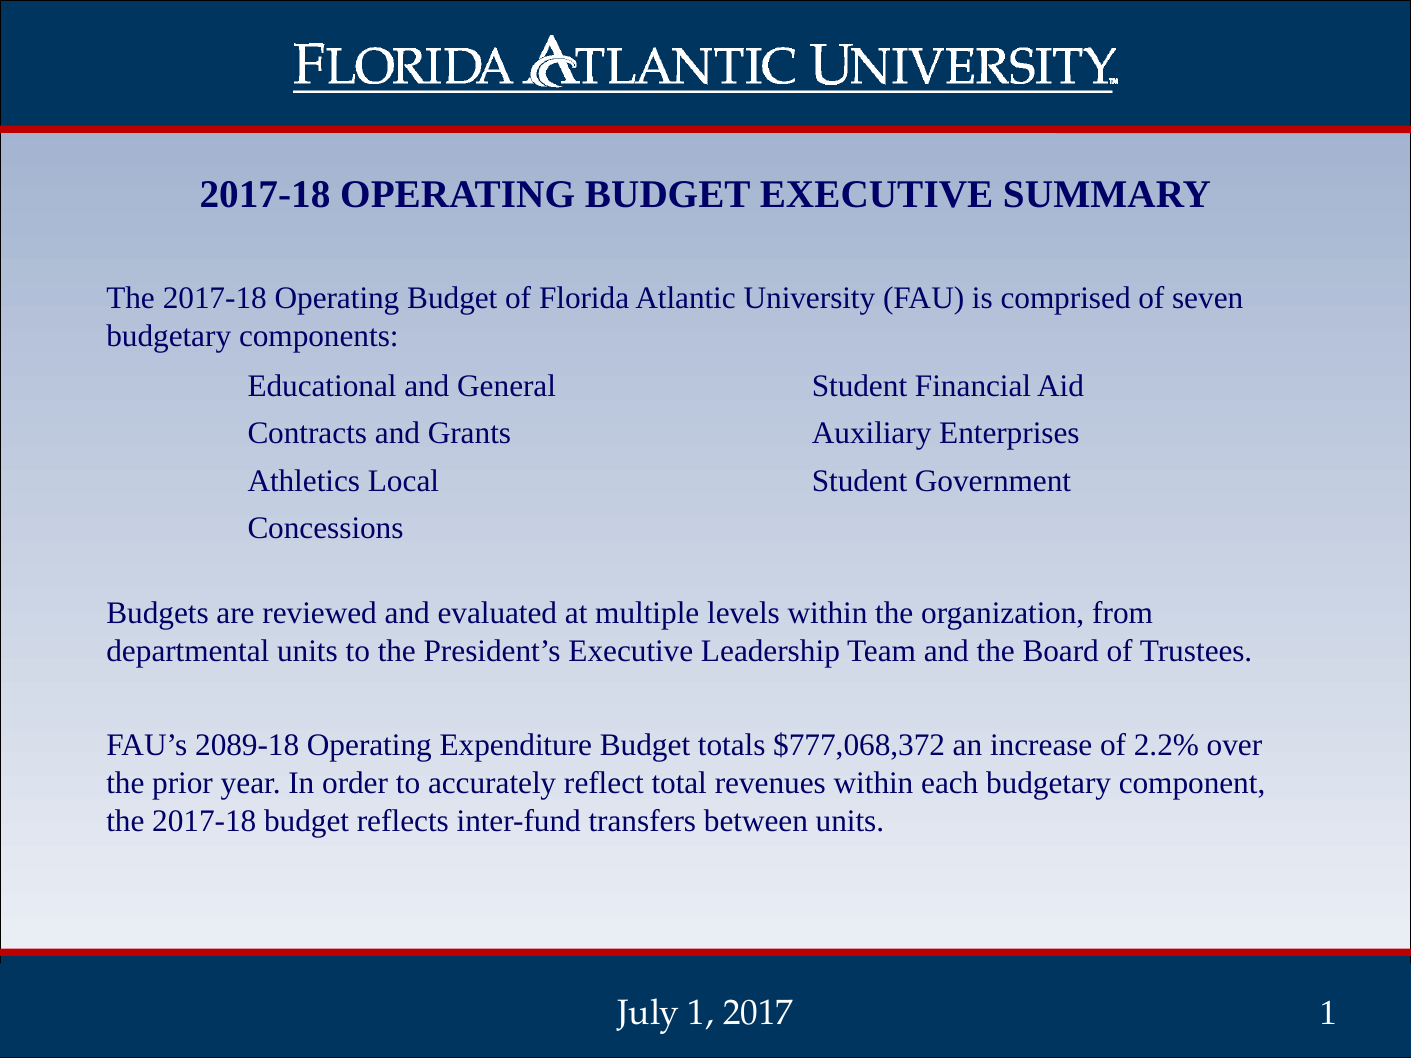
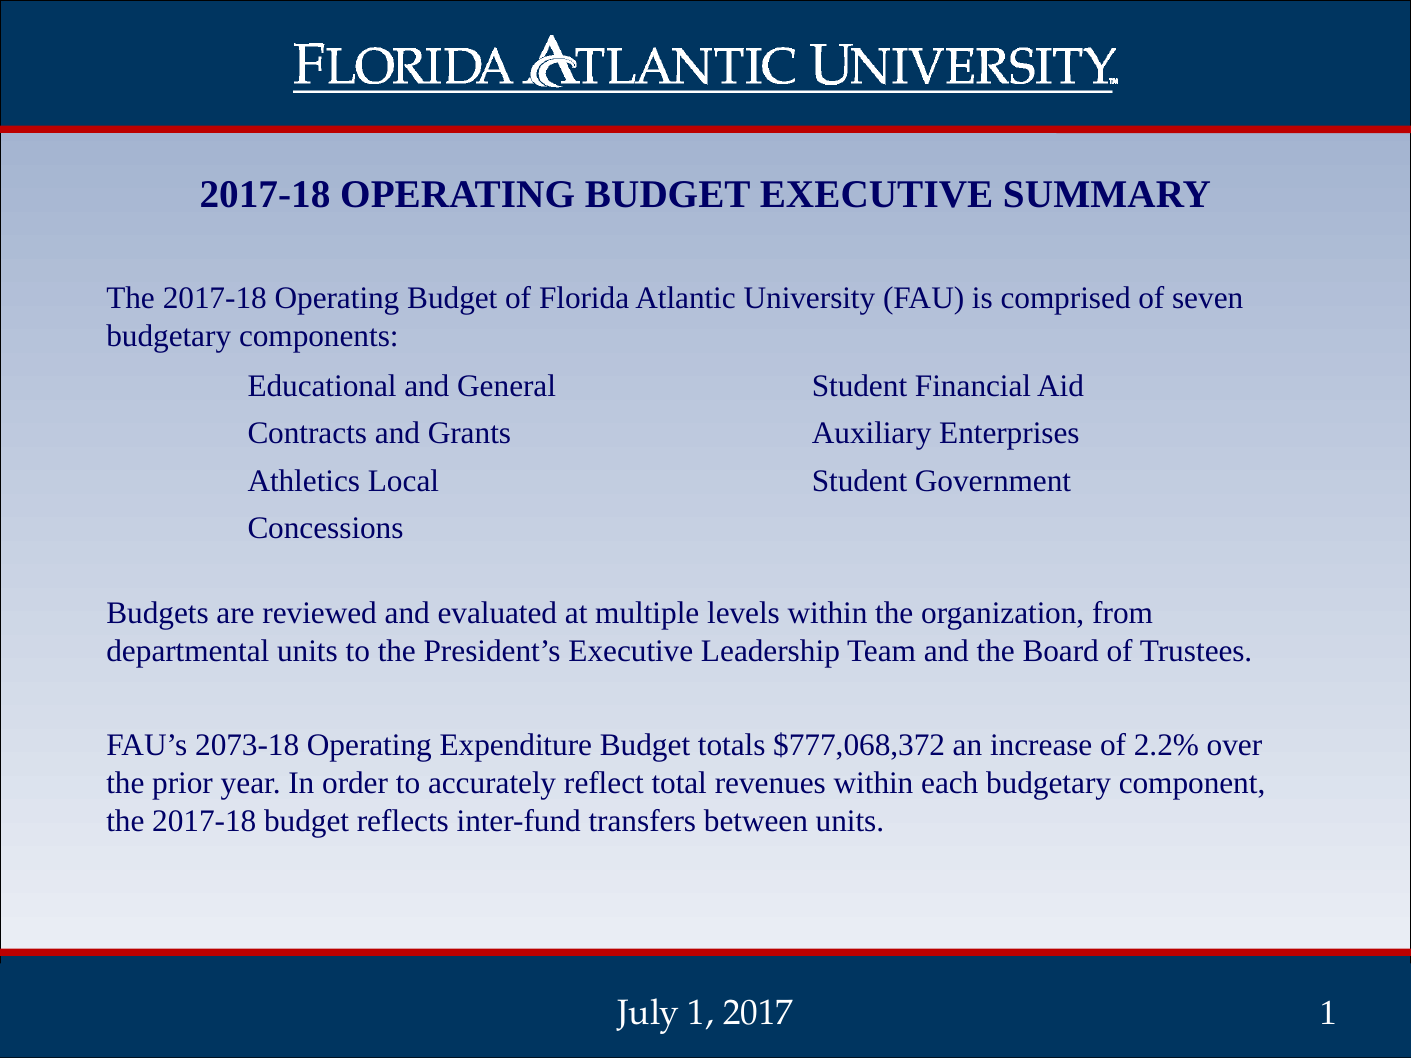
2089-18: 2089-18 -> 2073-18 (247, 746)
